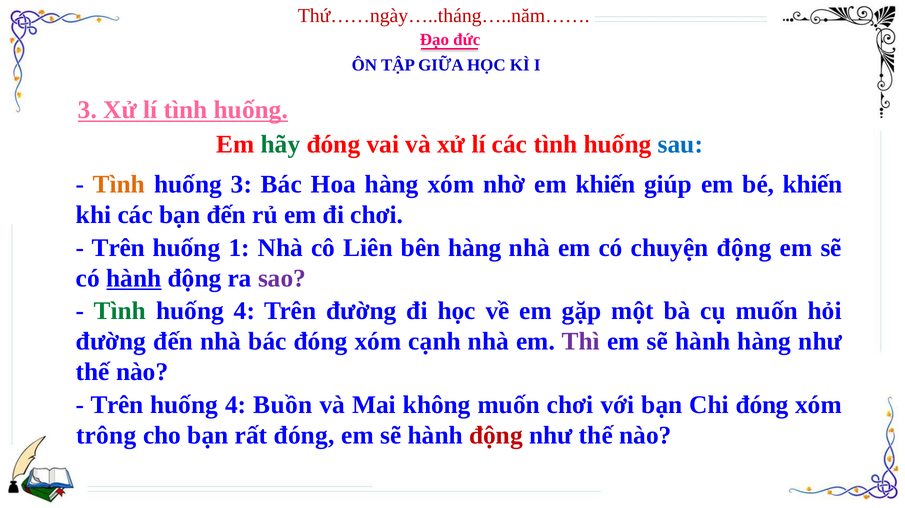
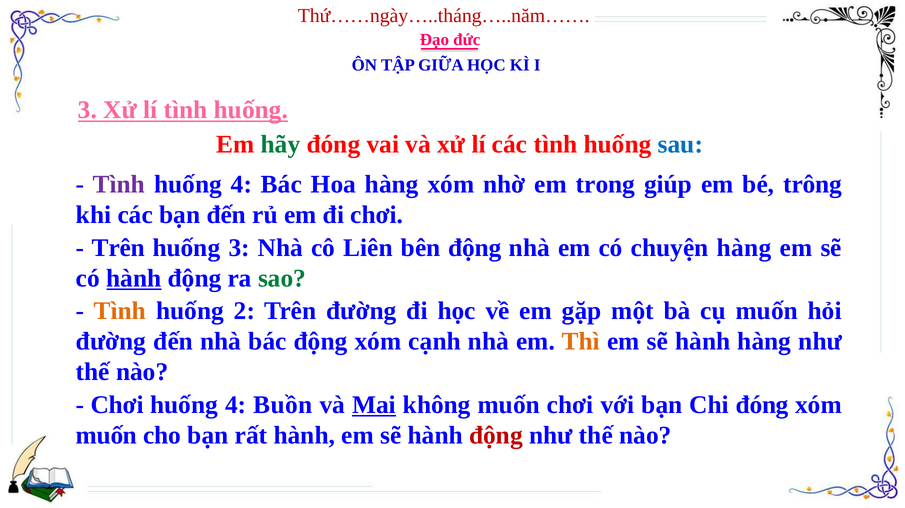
Tình colour: orange -> purple (119, 185)
3: 3 -> 4 (241, 185)
em khiến: khiến -> trong (606, 185)
bé khiến: khiến -> trông (813, 185)
huống 1: 1 -> 3 (239, 248)
bên hàng: hàng -> động (475, 248)
chuyện động: động -> hàng (744, 248)
sao colour: purple -> green (282, 278)
Tình colour: green -> orange (120, 311)
4: 4 -> 2 (244, 311)
bác đóng: đóng -> động (321, 342)
Thì colour: purple -> orange (581, 342)
Trên: Trên -> Chơi (117, 405)
Mai underline: none -> present (374, 405)
trông: trông -> muốn (106, 436)
rất đóng: đóng -> hành (304, 436)
